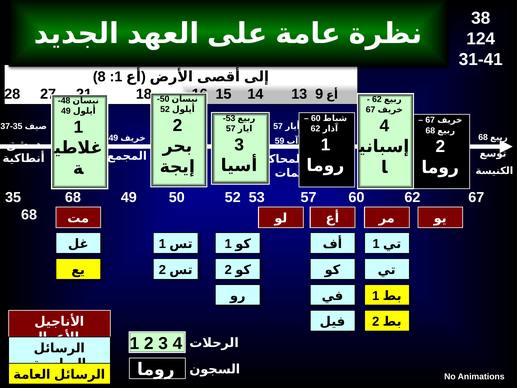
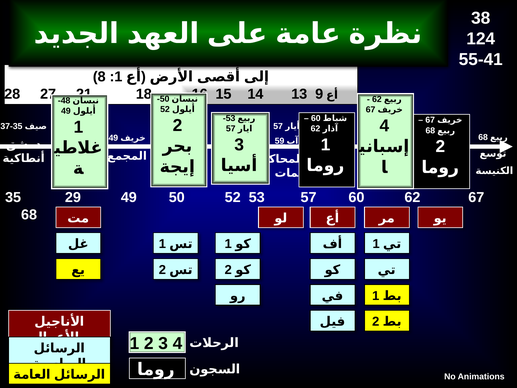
31-41: 31-41 -> 55-41 (481, 60)
35 68: 68 -> 29 (73, 197)
